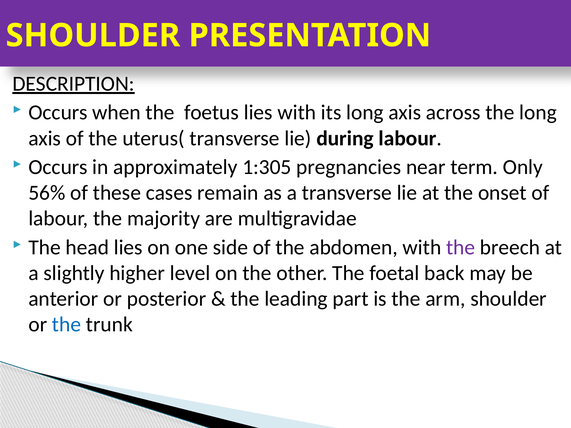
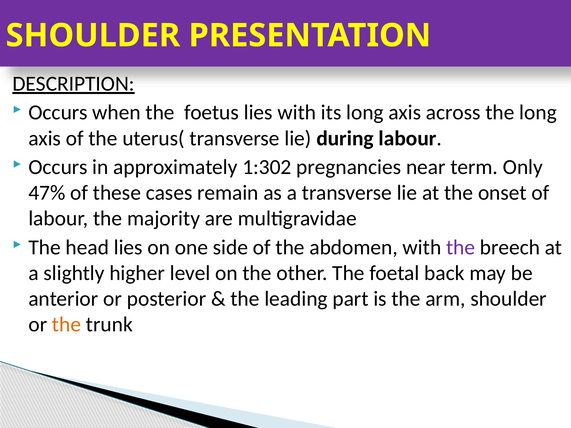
1:305: 1:305 -> 1:302 (267, 167)
56%: 56% -> 47% (47, 193)
the colour: blue -> orange (67, 325)
